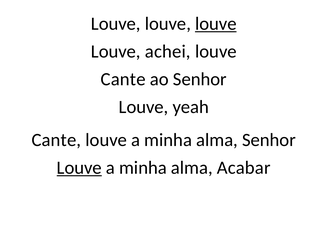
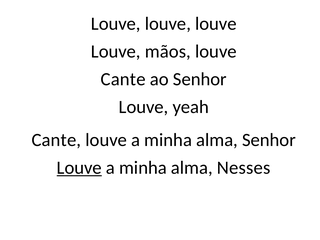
louve underline: present -> none (216, 24)
achei: achei -> mãos (168, 51)
Acabar: Acabar -> Nesses (244, 168)
